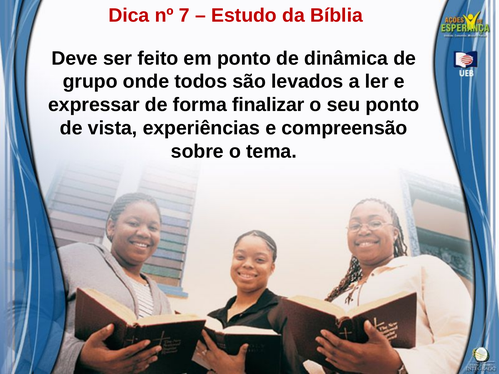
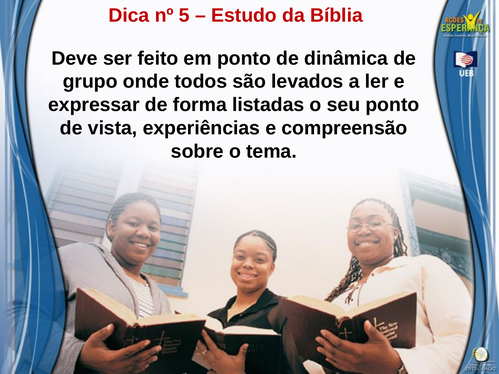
7: 7 -> 5 (184, 15)
finalizar: finalizar -> listadas (268, 105)
